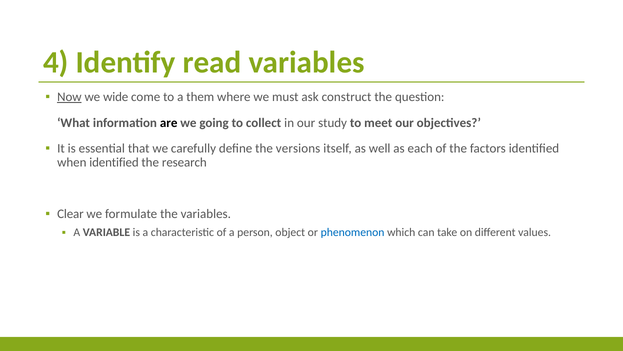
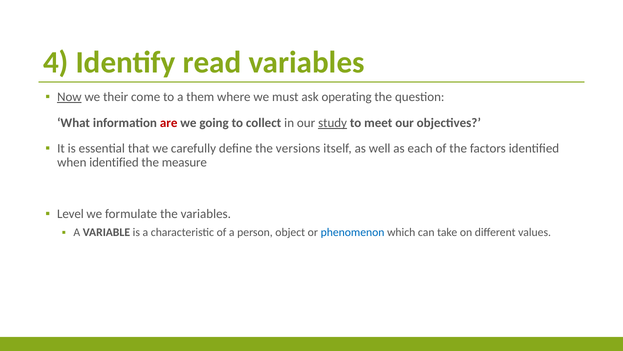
wide: wide -> their (116, 97)
construct: construct -> operating (347, 97)
are colour: black -> red (169, 123)
study underline: none -> present (333, 123)
research: research -> measure (184, 162)
Clear: Clear -> Level (70, 214)
